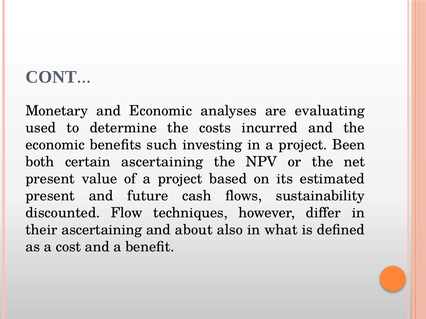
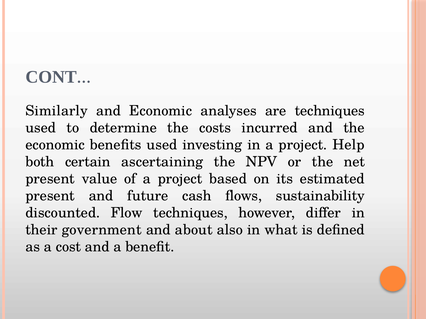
Monetary: Monetary -> Similarly (57, 111)
are evaluating: evaluating -> techniques (330, 111)
benefits such: such -> used (162, 145)
Been: Been -> Help (349, 145)
their ascertaining: ascertaining -> government (102, 230)
